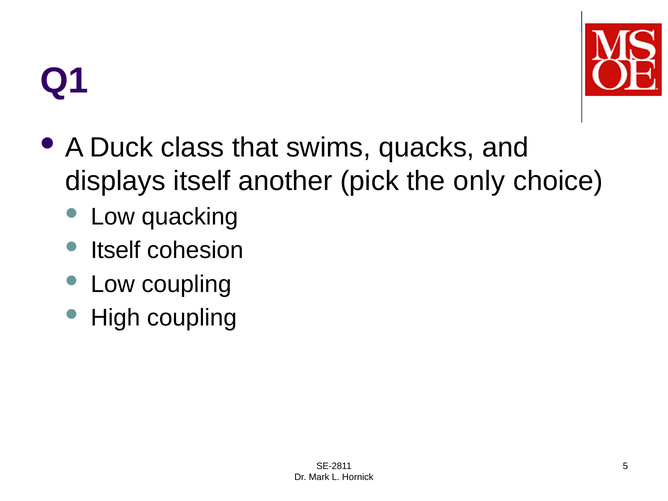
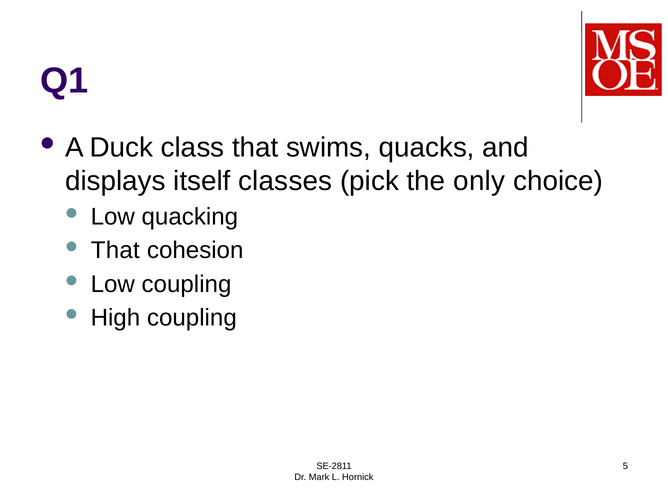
another: another -> classes (285, 181)
Itself: Itself -> That (115, 250)
